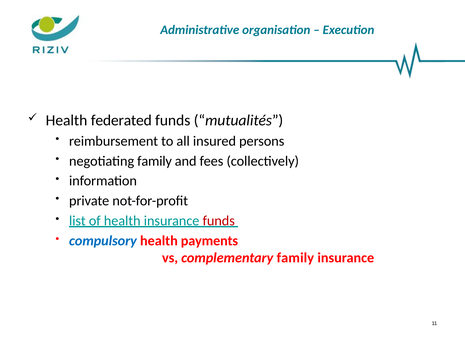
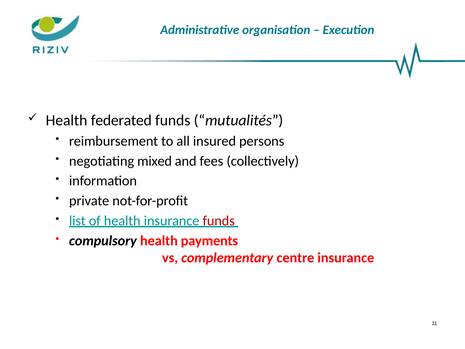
negotiating family: family -> mixed (155, 161)
compulsory colour: blue -> black (103, 241)
complementary family: family -> centre (295, 258)
